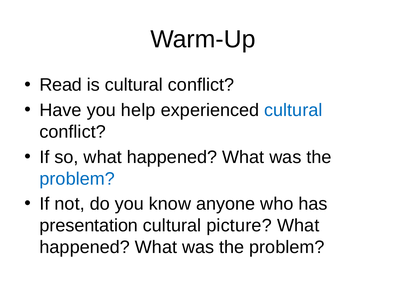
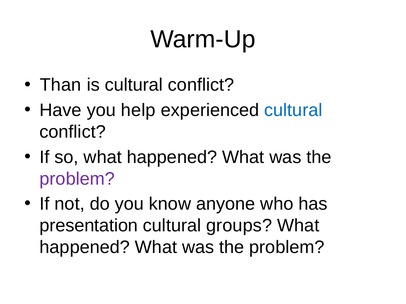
Read: Read -> Than (61, 85)
problem colour: blue -> purple (77, 179)
picture: picture -> groups (239, 226)
